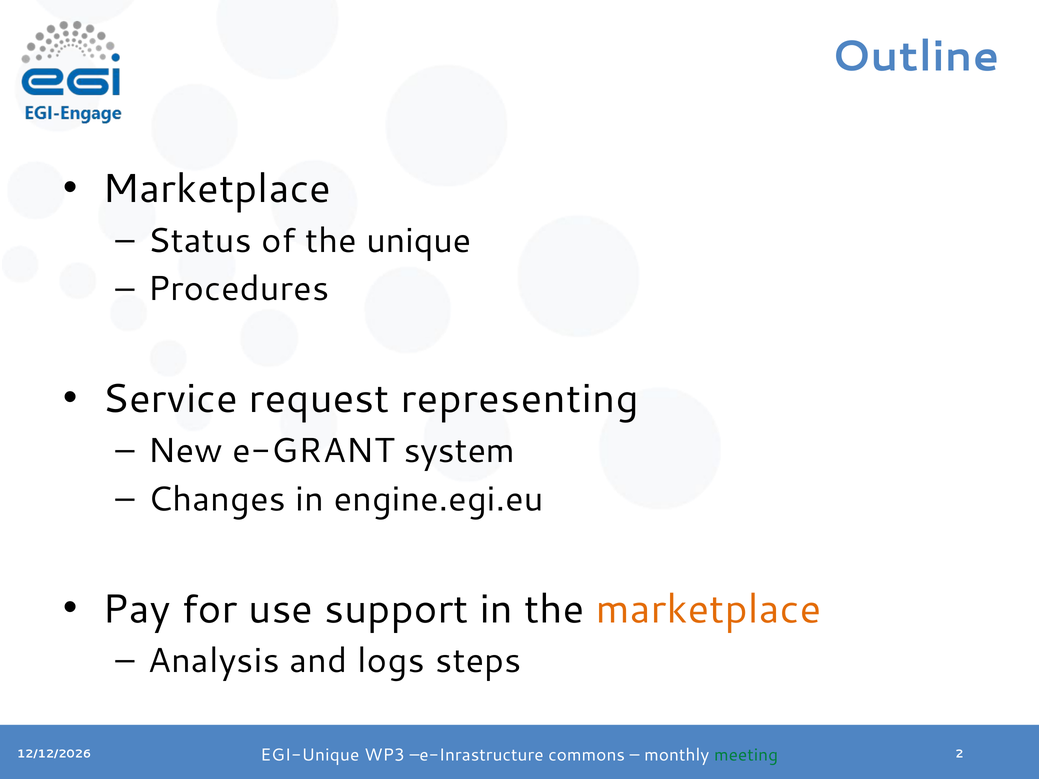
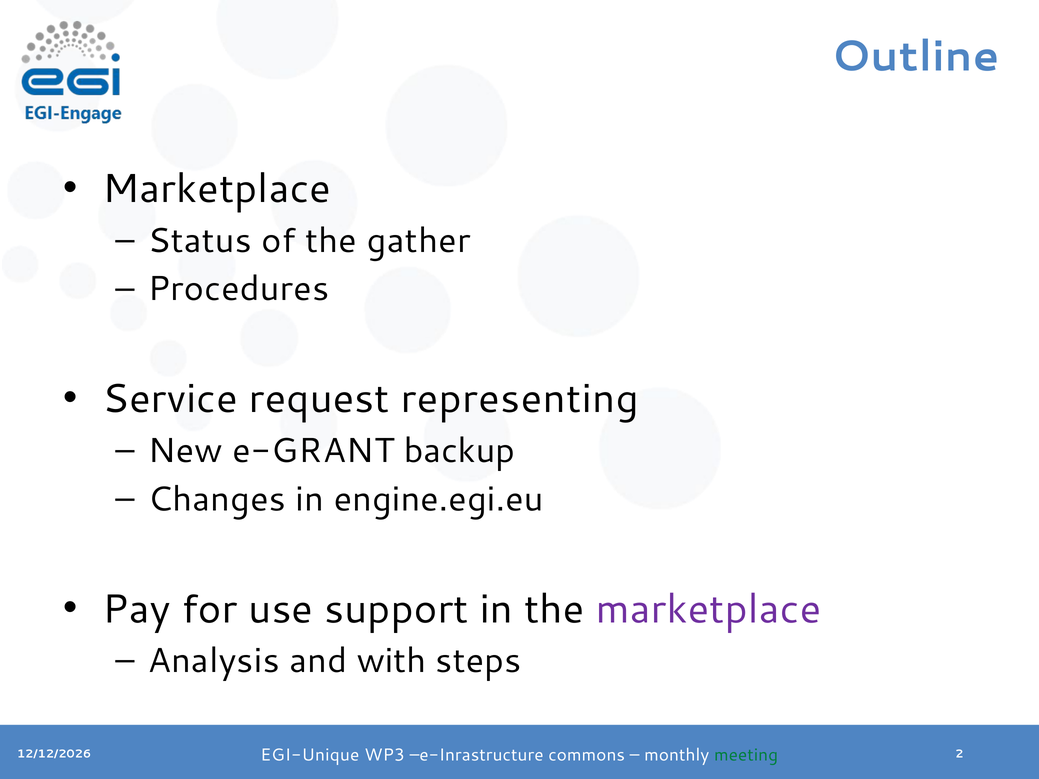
unique: unique -> gather (419, 241)
system: system -> backup (459, 451)
marketplace colour: orange -> purple (708, 609)
logs: logs -> with (391, 661)
